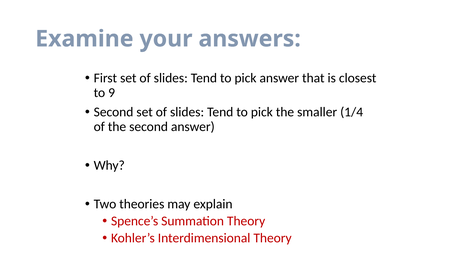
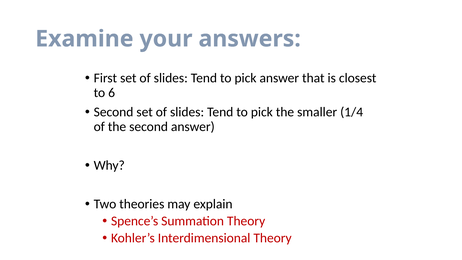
9: 9 -> 6 (112, 93)
